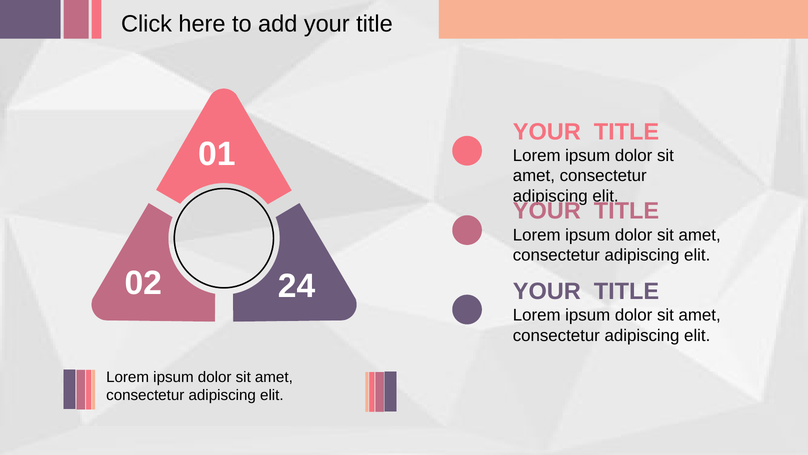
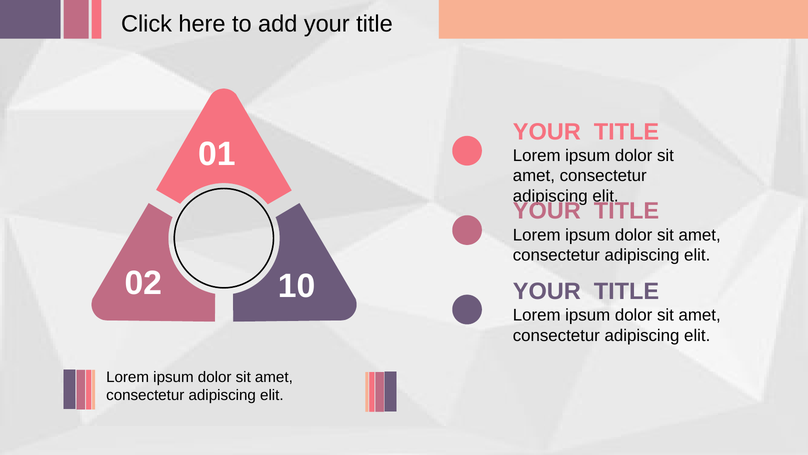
24: 24 -> 10 (297, 286)
